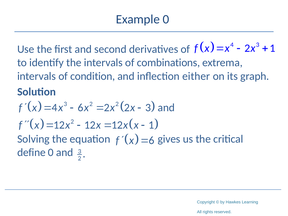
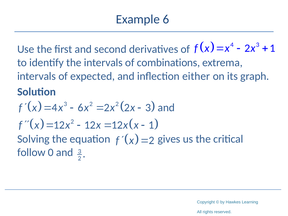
Example 0: 0 -> 6 (166, 19)
condition: condition -> expected (93, 76)
6: 6 -> 2 (152, 140)
define: define -> follow (31, 152)
